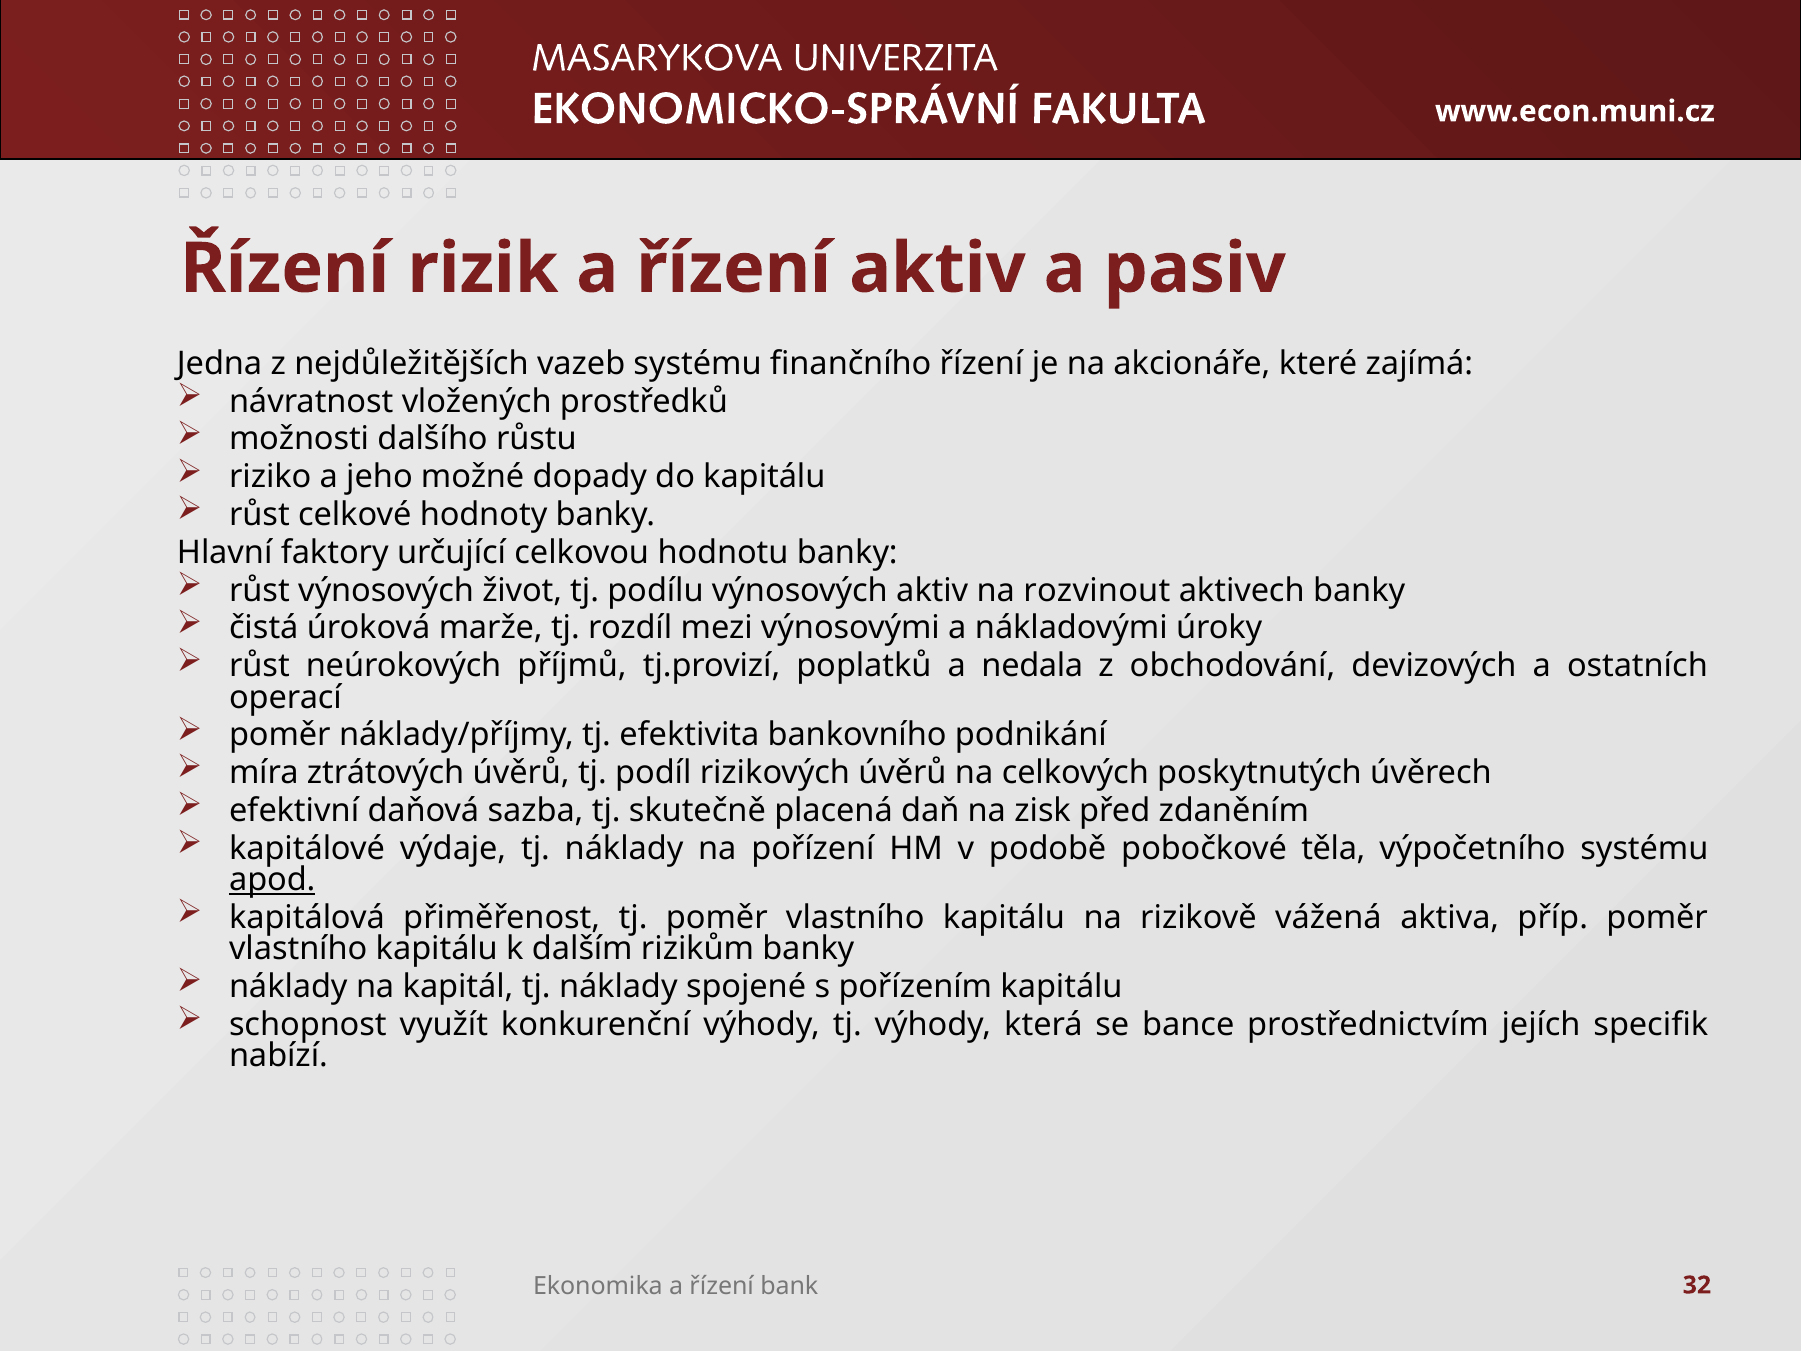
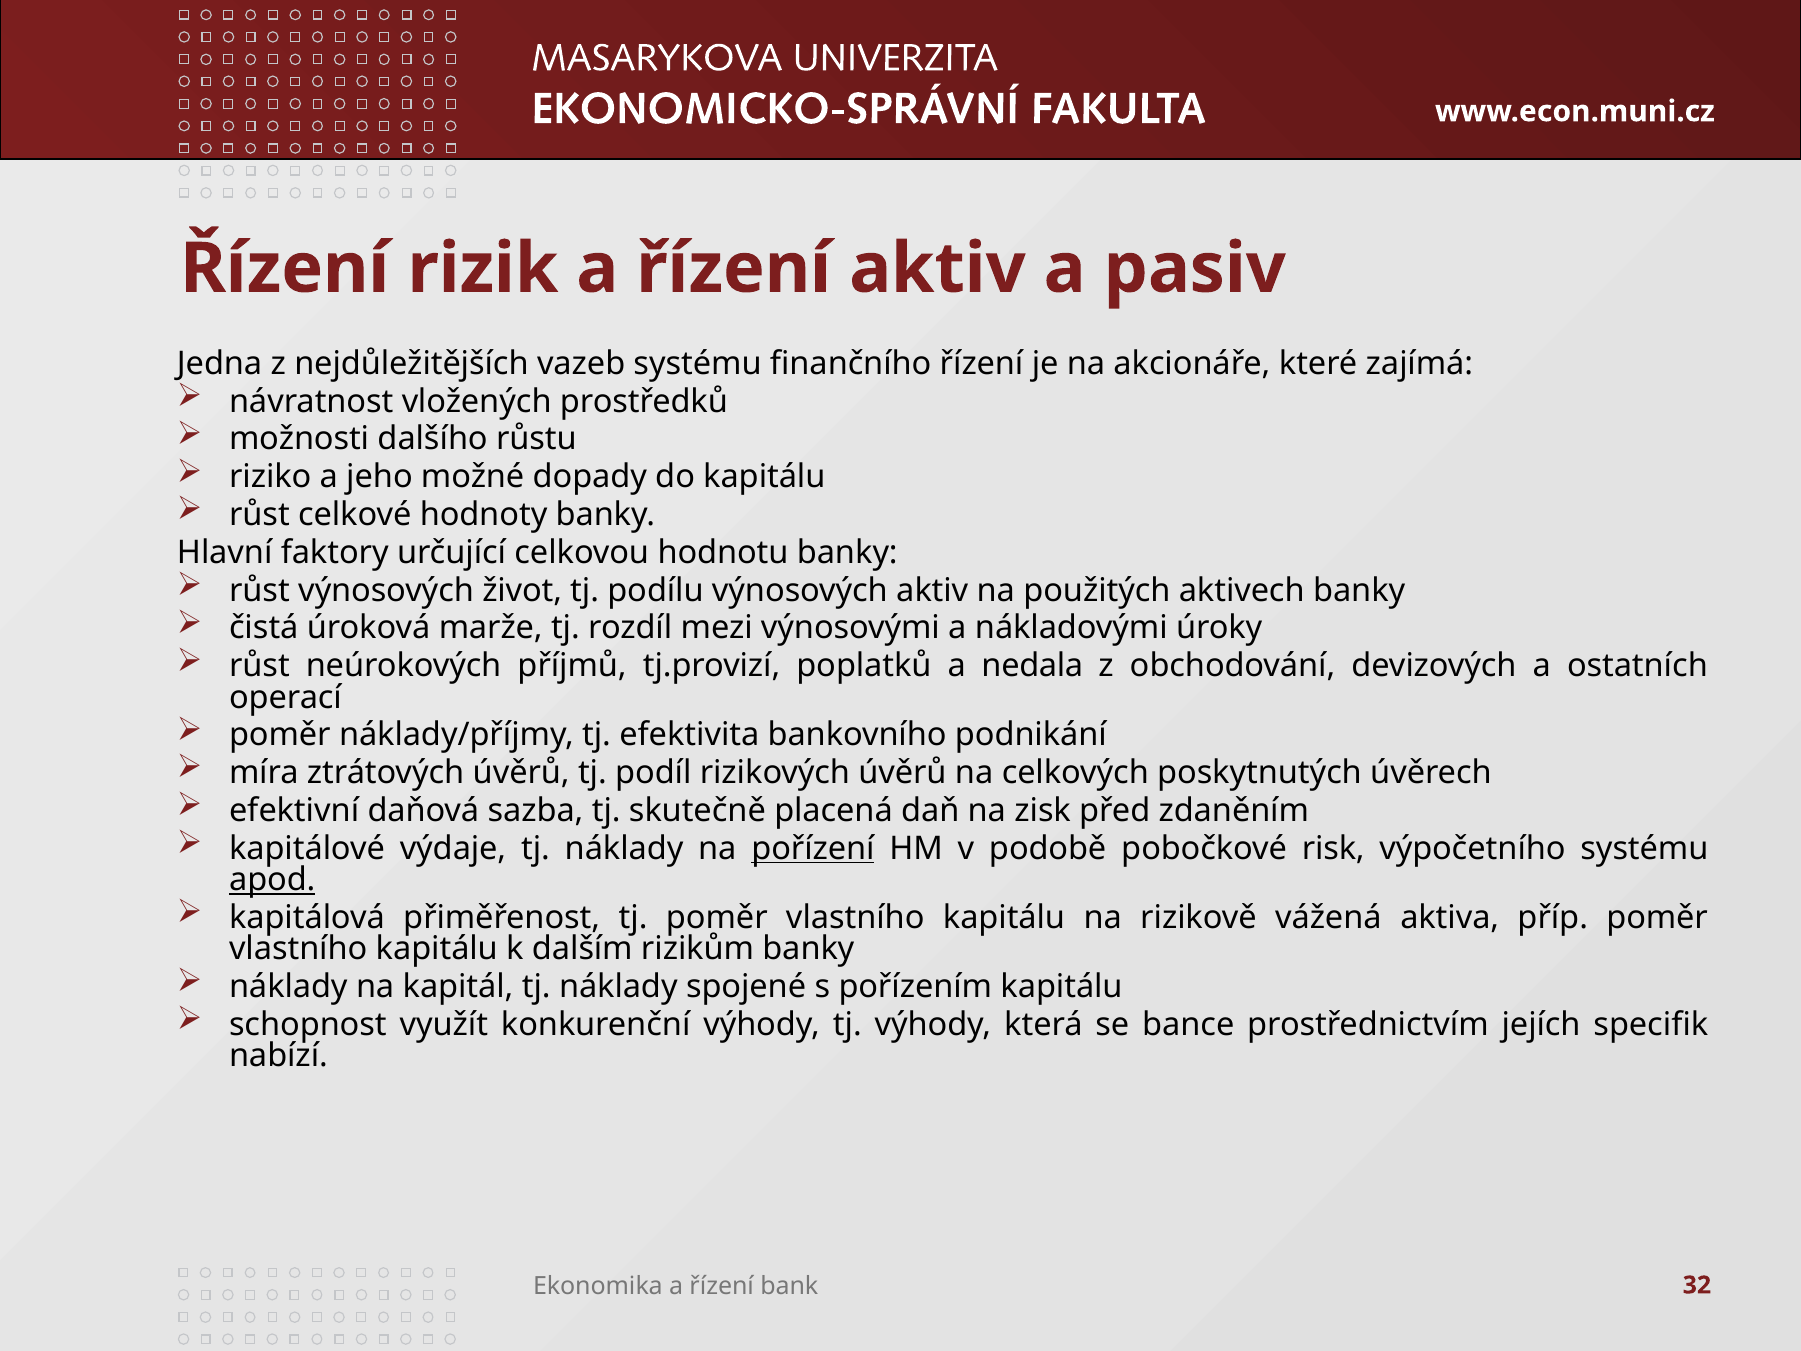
rozvinout: rozvinout -> použitých (1097, 590)
pořízení underline: none -> present (813, 848)
těla: těla -> risk (1333, 848)
